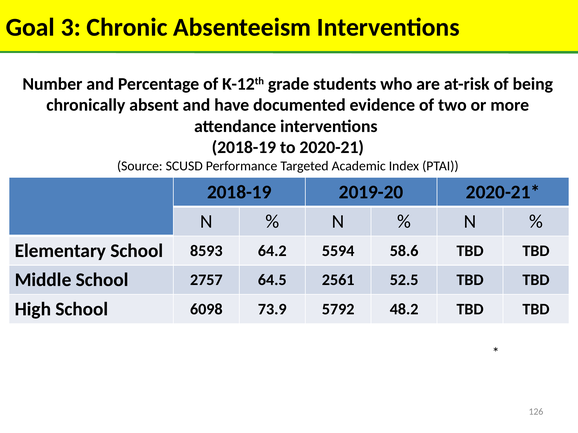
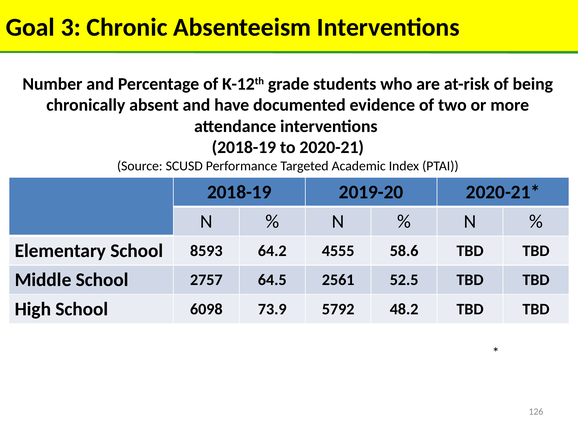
5594: 5594 -> 4555 (338, 251)
